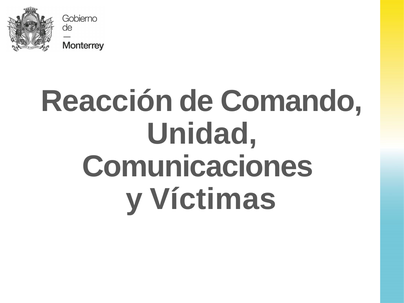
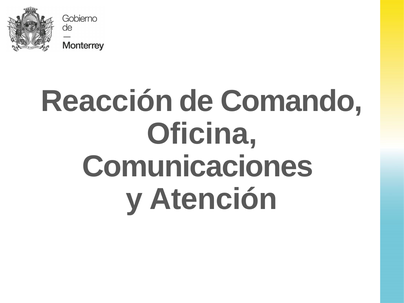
Unidad: Unidad -> Oficina (202, 134)
Víctimas: Víctimas -> Atención (213, 199)
